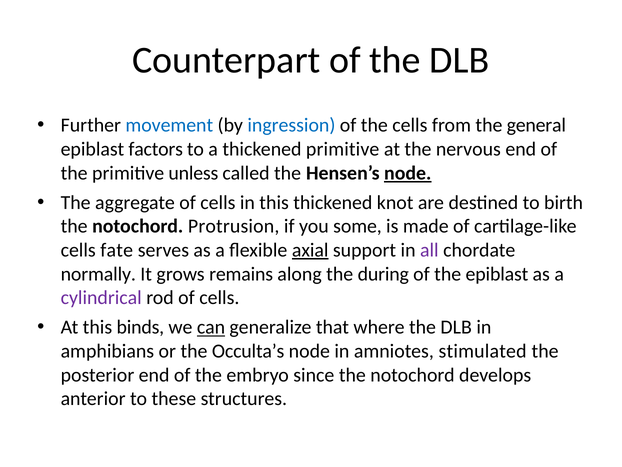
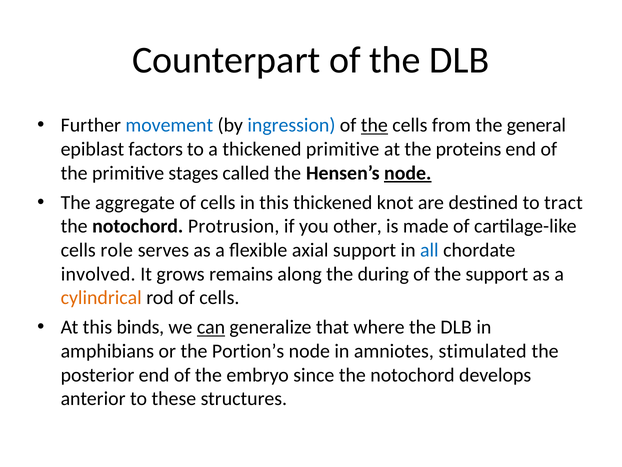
the underline: none -> present (374, 125)
nervous: nervous -> proteins (468, 149)
unless: unless -> stages (193, 173)
birth: birth -> tract (563, 202)
some: some -> other (358, 226)
fate: fate -> role (117, 250)
axial underline: present -> none (310, 250)
all colour: purple -> blue (429, 250)
normally: normally -> involved (98, 274)
the epiblast: epiblast -> support (497, 274)
cylindrical colour: purple -> orange (101, 298)
Occulta’s: Occulta’s -> Portion’s (248, 351)
